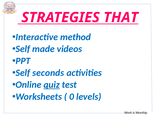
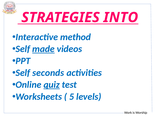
THAT: THAT -> INTO (121, 17)
made underline: none -> present (43, 49)
0: 0 -> 5 (72, 97)
